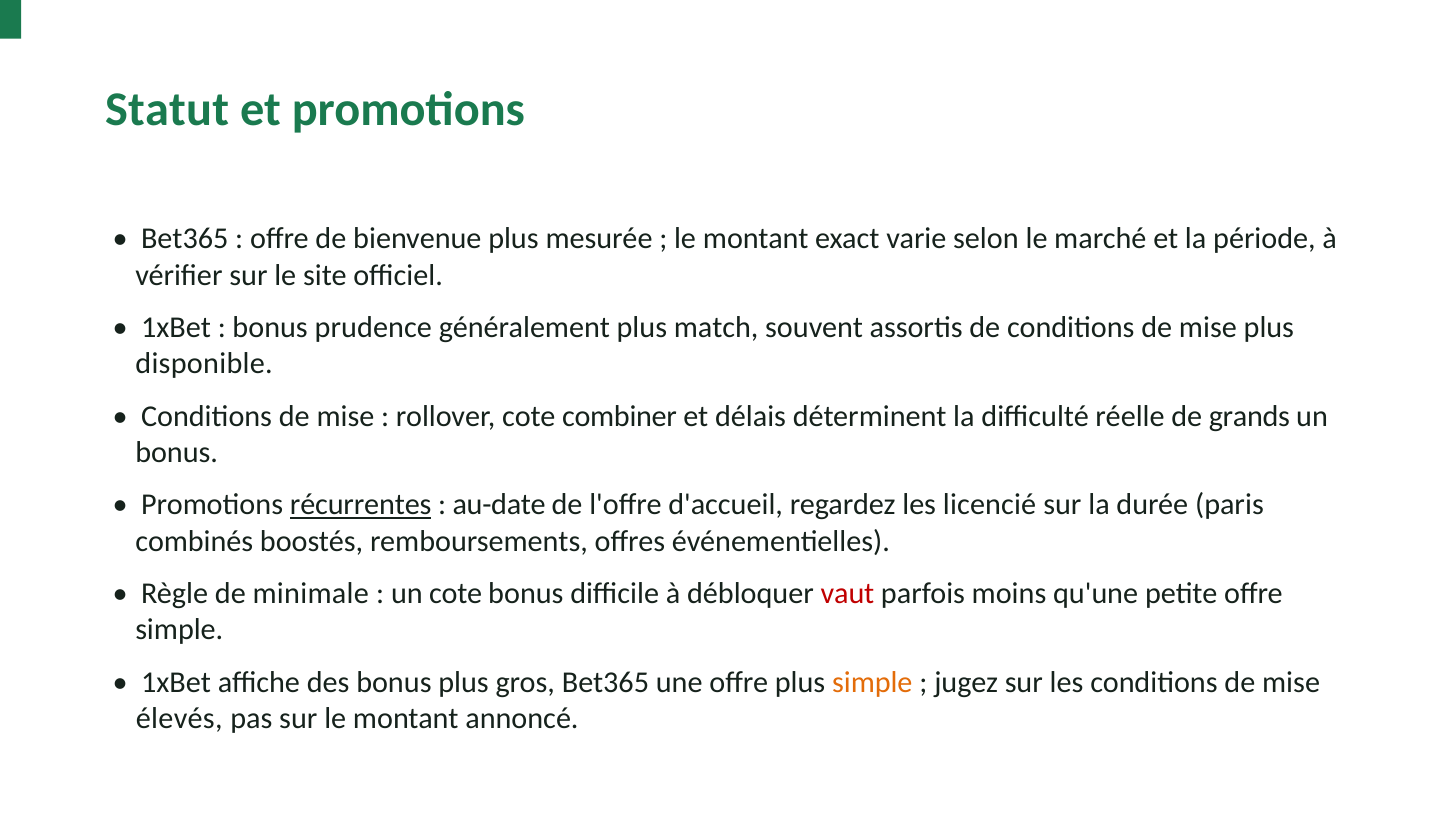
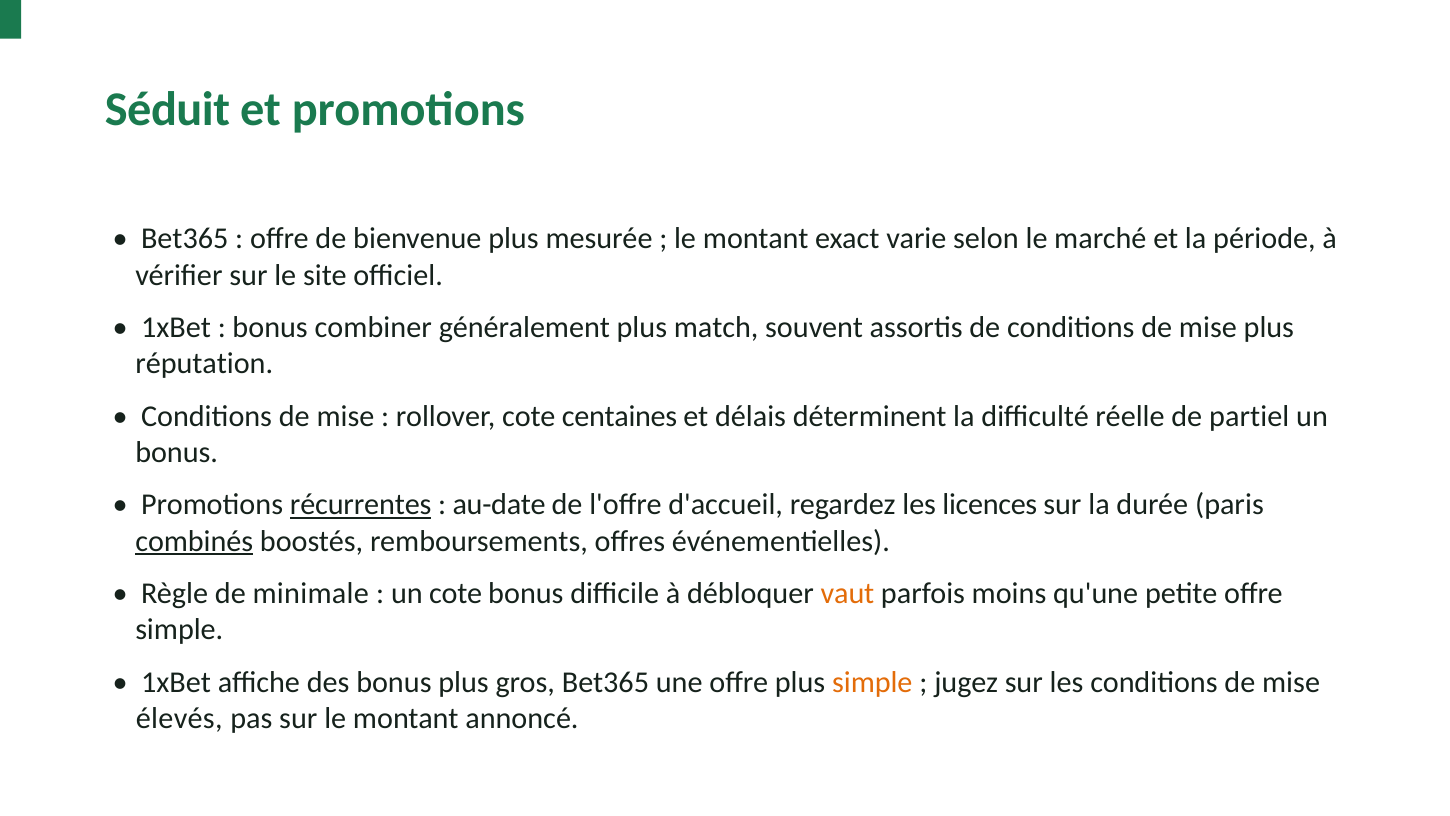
Statut: Statut -> Séduit (167, 109)
prudence: prudence -> combiner (373, 327)
disponible: disponible -> réputation (204, 364)
combiner: combiner -> centaines (620, 416)
grands: grands -> partiel (1249, 416)
licencié: licencié -> licences (990, 505)
combinés underline: none -> present (194, 541)
vaut colour: red -> orange (848, 593)
